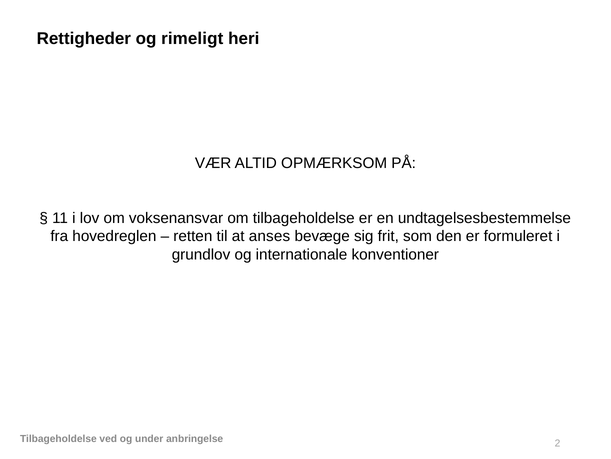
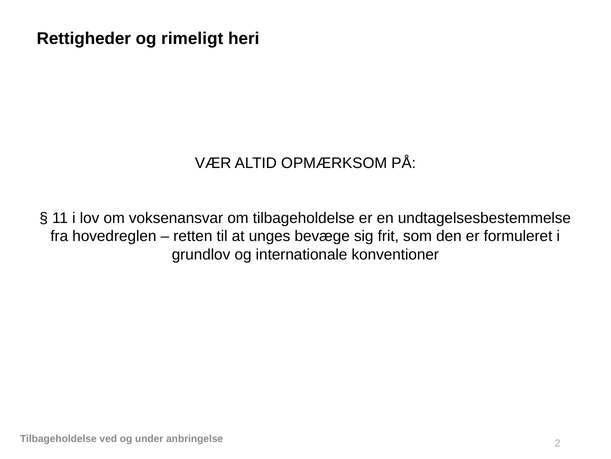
anses: anses -> unges (270, 236)
